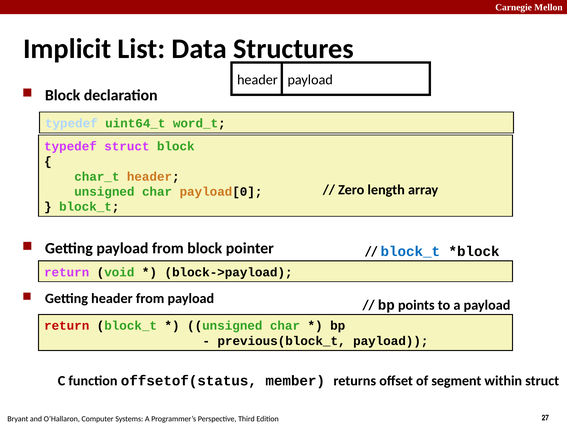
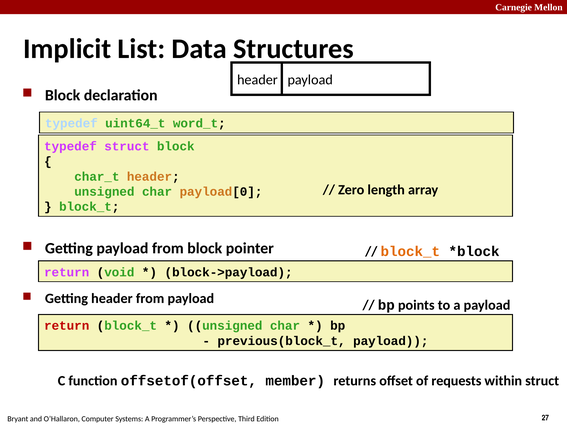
block_t colour: blue -> orange (410, 251)
offsetof(status: offsetof(status -> offsetof(offset (189, 381)
segment: segment -> requests (456, 381)
